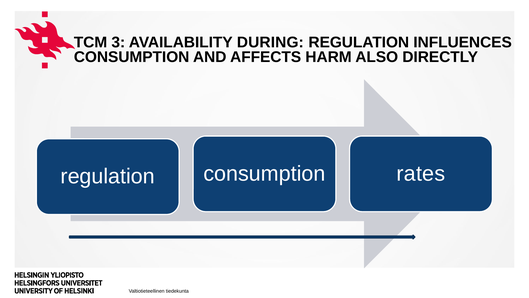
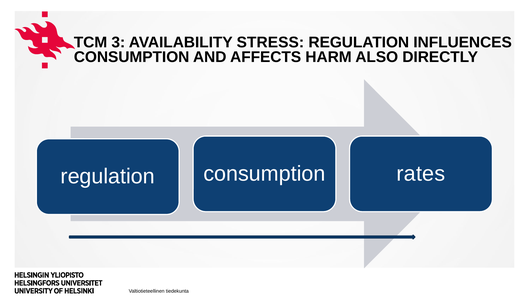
DURING: DURING -> STRESS (270, 42)
